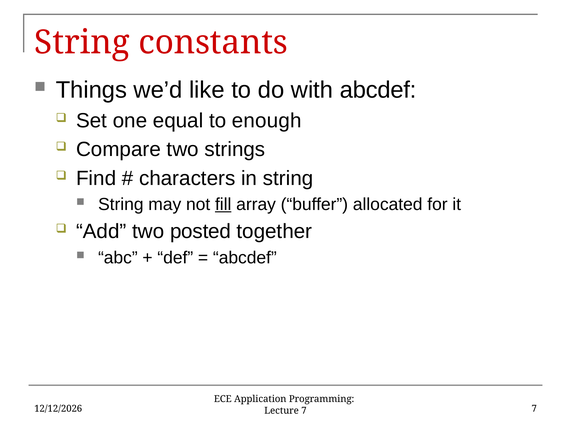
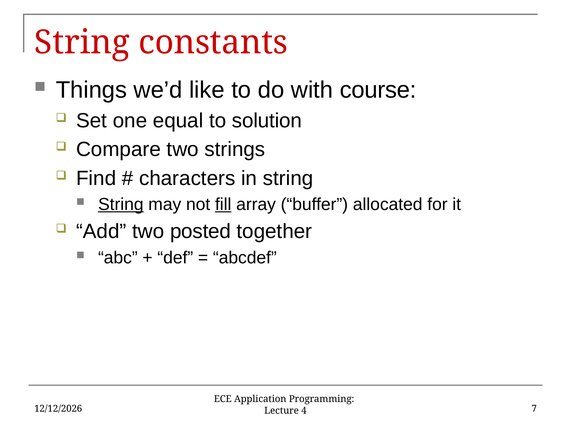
with abcdef: abcdef -> course (378, 90)
enough: enough -> solution (267, 121)
String underline: none -> present (121, 204)
Lecture 7: 7 -> 4 (304, 411)
